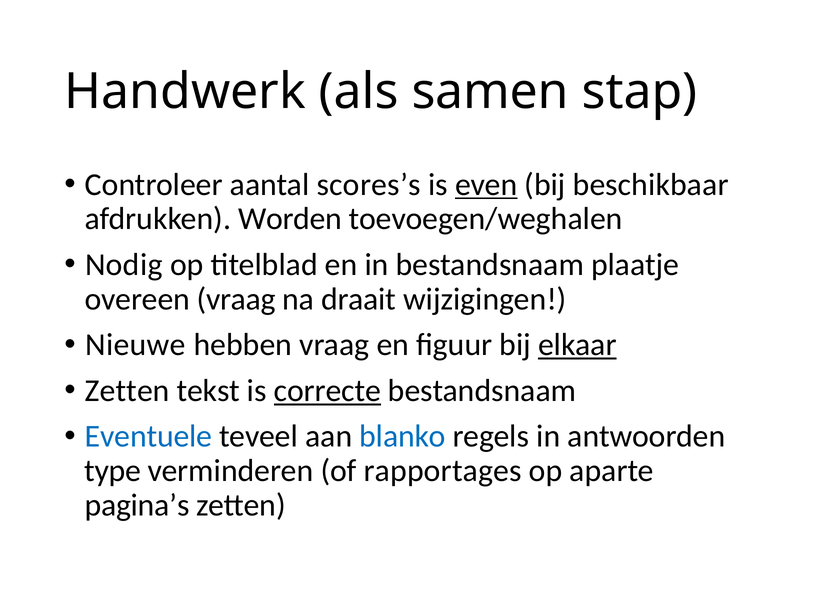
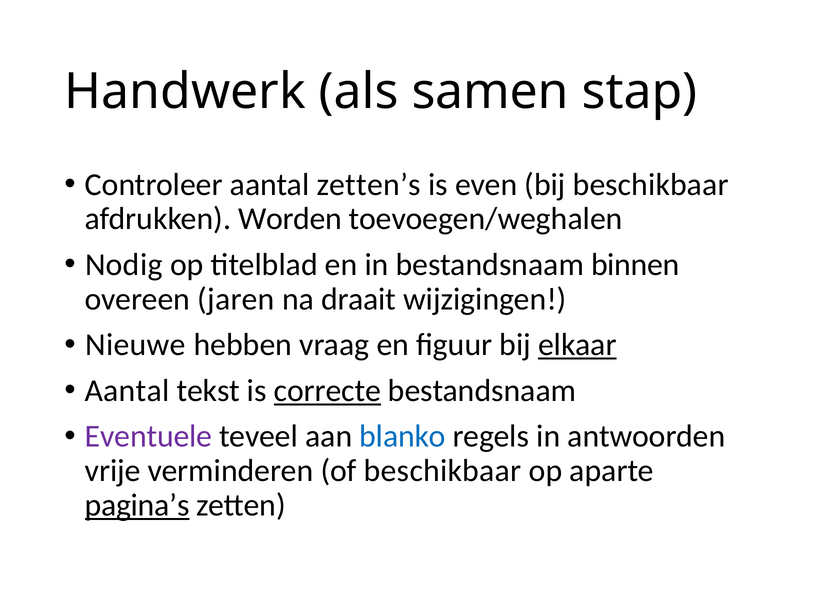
scores’s: scores’s -> zetten’s (369, 184)
even underline: present -> none (486, 184)
plaatje: plaatje -> binnen (635, 264)
overeen vraag: vraag -> jaren (236, 299)
Zetten: Zetten -> Aantal (127, 390)
Eventuele colour: blue -> purple (149, 436)
type: type -> vrije (113, 470)
of rapportages: rapportages -> beschikbaar (443, 470)
pagina’s underline: none -> present (137, 505)
